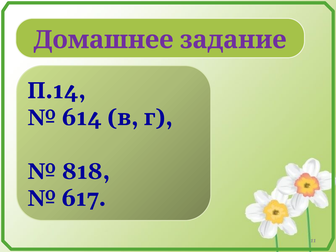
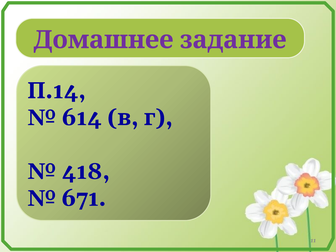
818: 818 -> 418 (86, 171)
617: 617 -> 671 (84, 198)
